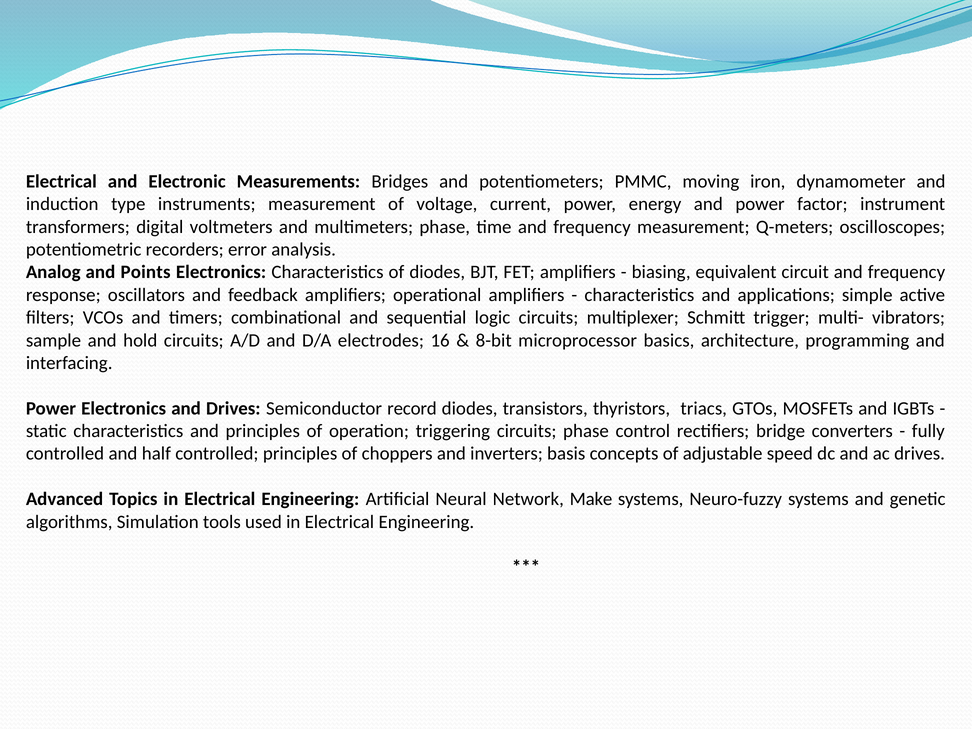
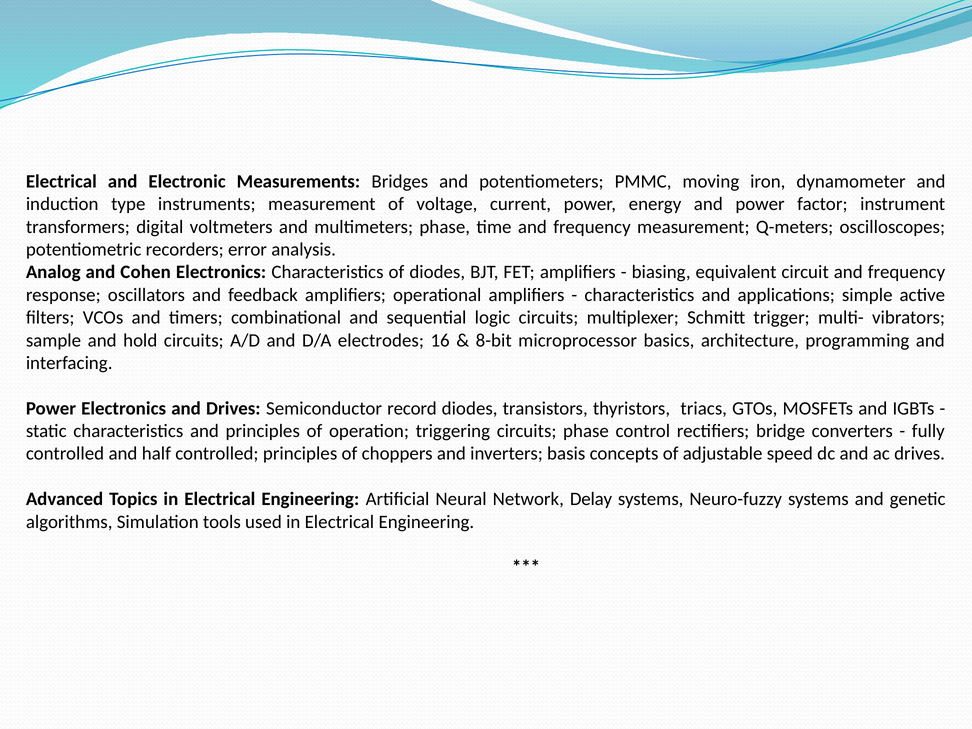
Points: Points -> Cohen (146, 272)
Make: Make -> Delay (591, 499)
